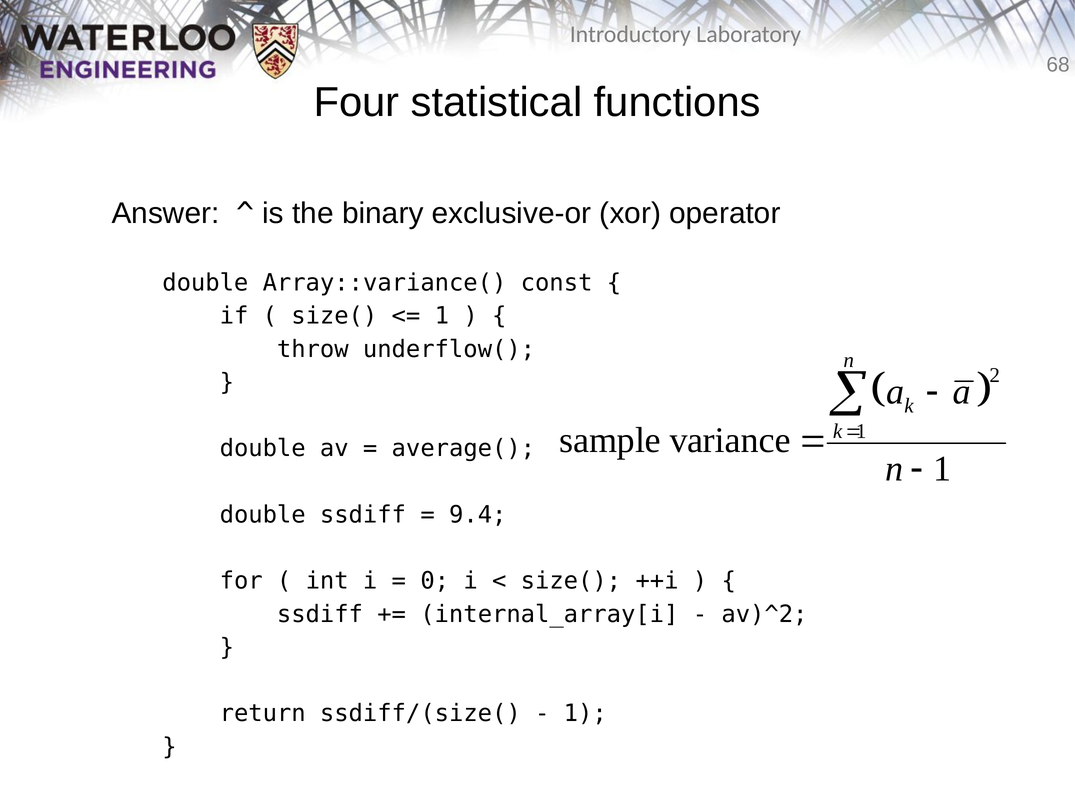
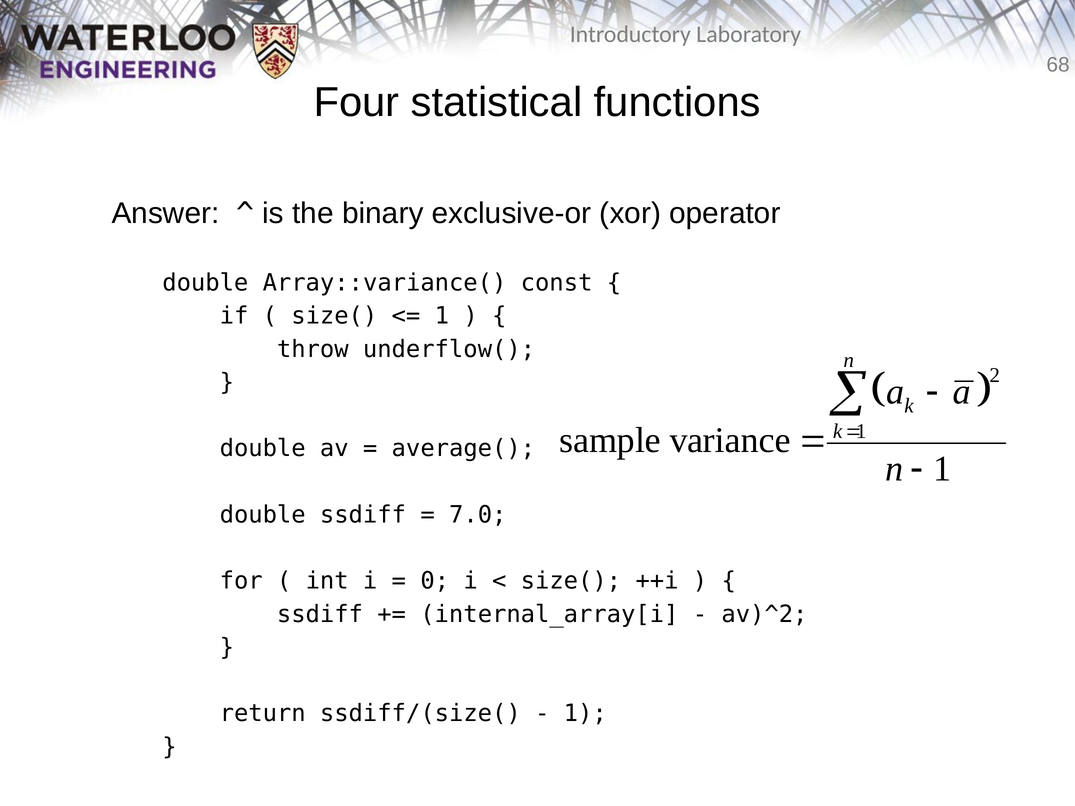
9.4: 9.4 -> 7.0 (478, 515)
